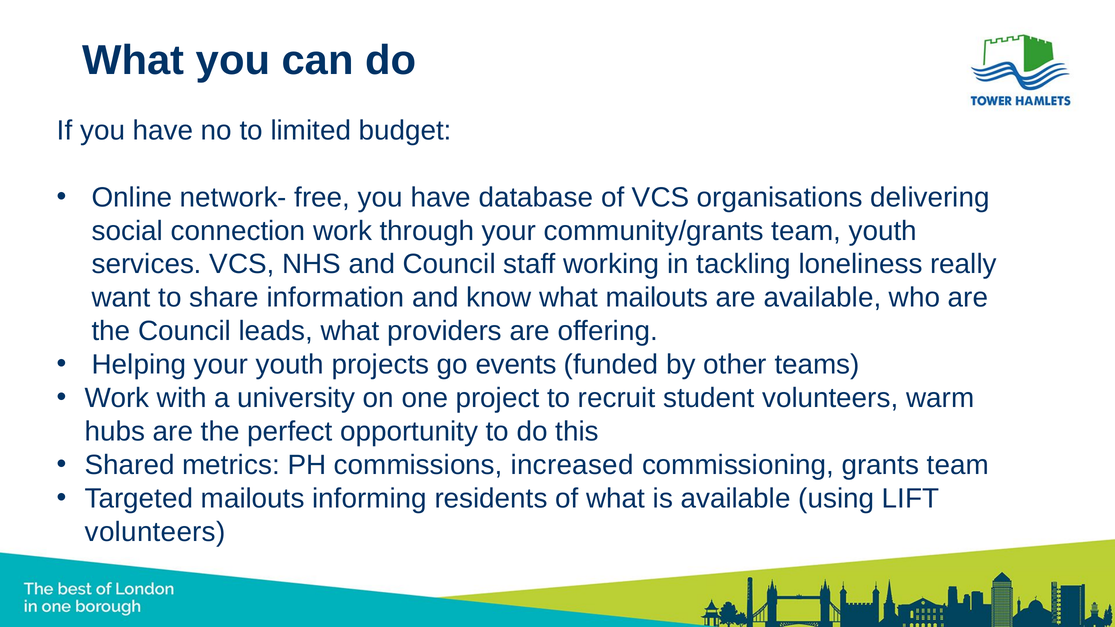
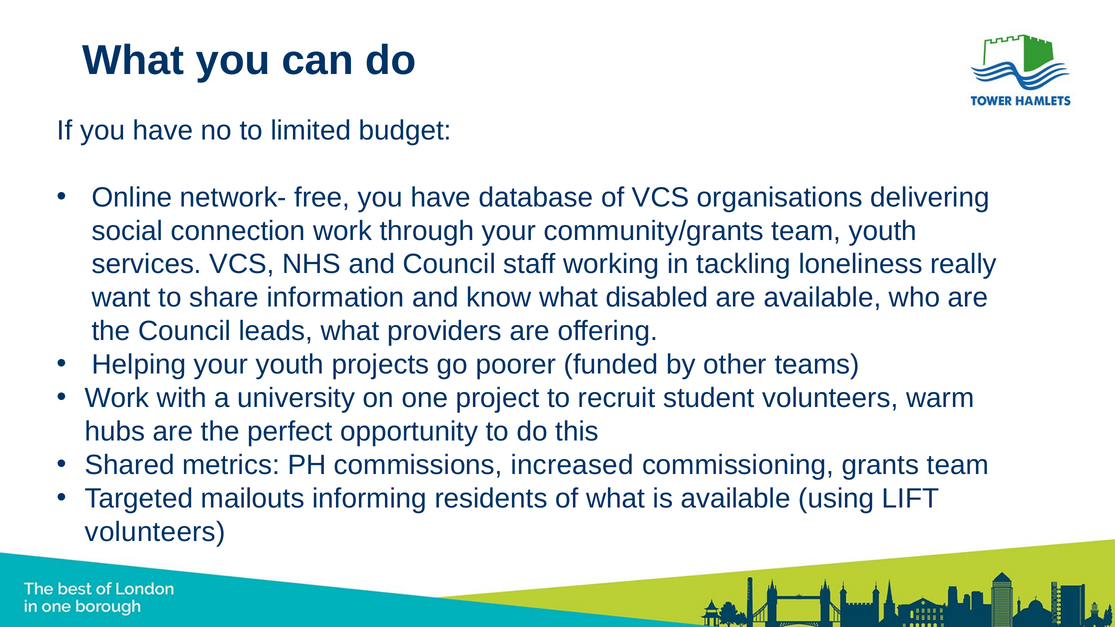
what mailouts: mailouts -> disabled (657, 298)
events: events -> poorer (516, 365)
